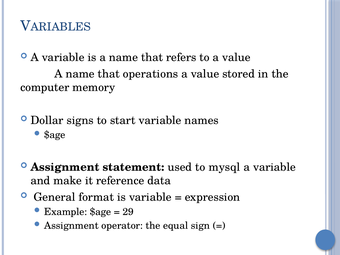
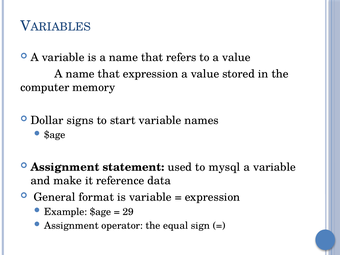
that operations: operations -> expression (151, 74)
